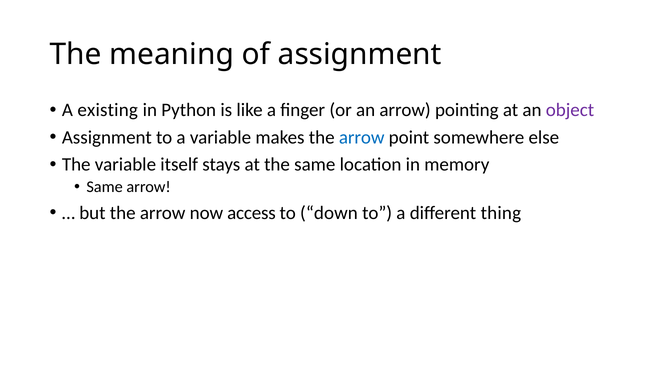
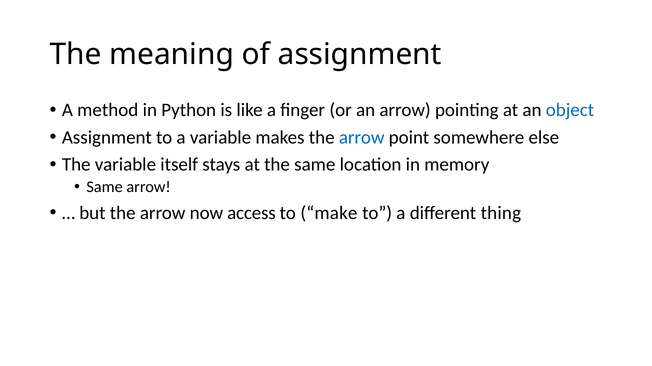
existing: existing -> method (108, 110)
object colour: purple -> blue (570, 110)
down: down -> make (329, 213)
